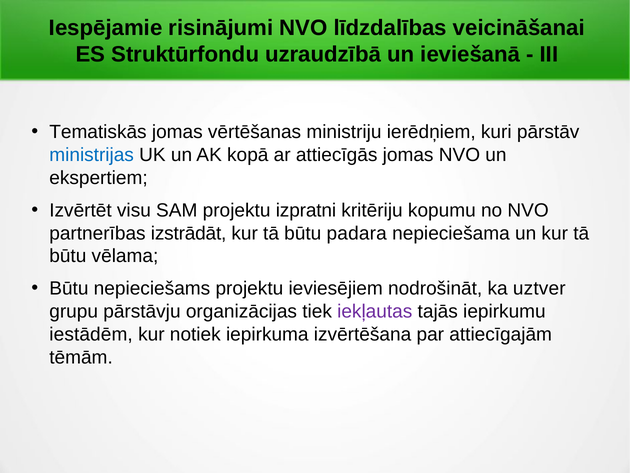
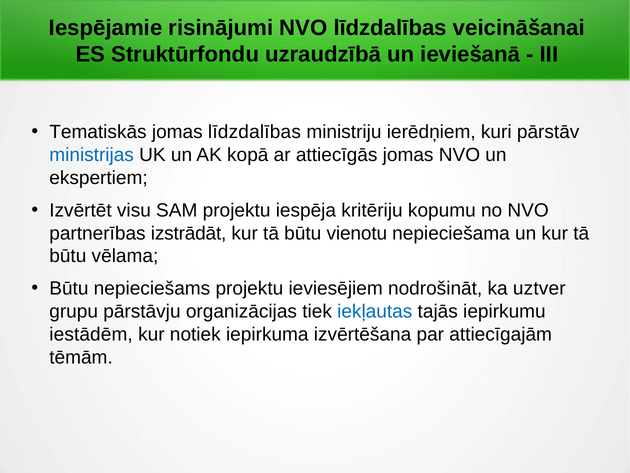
jomas vērtēšanas: vērtēšanas -> līdzdalības (254, 132)
izpratni: izpratni -> iespēja (306, 210)
padara: padara -> vienotu (357, 233)
iekļautas colour: purple -> blue (375, 311)
